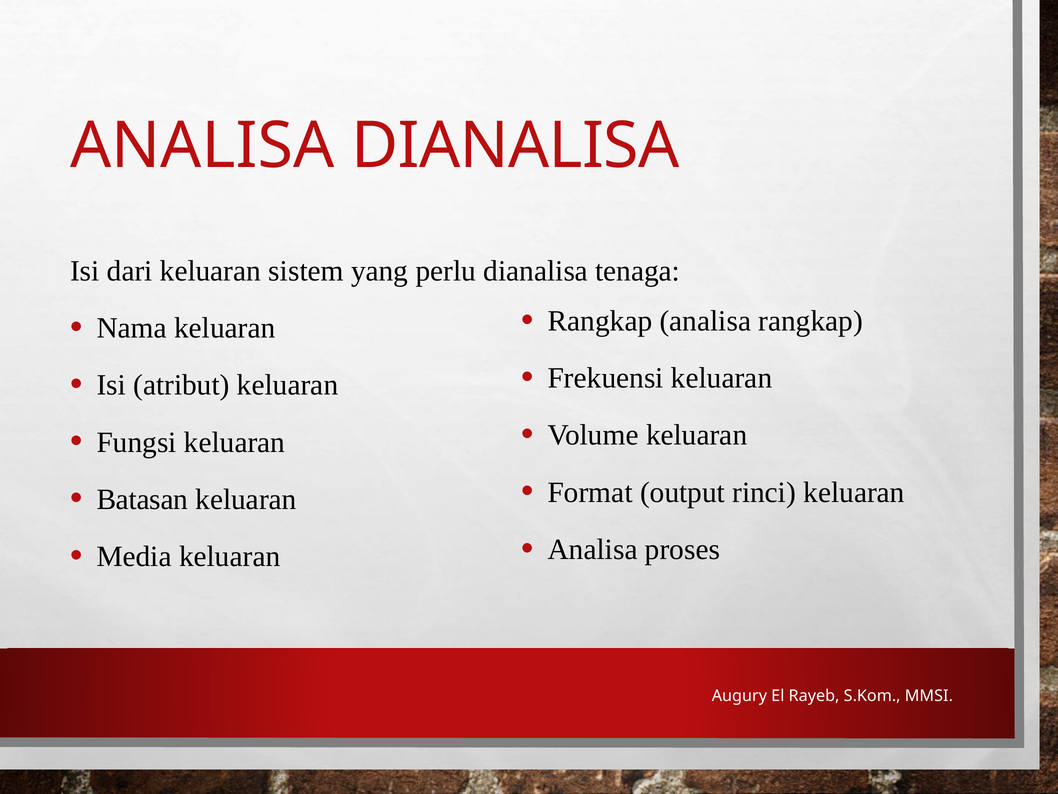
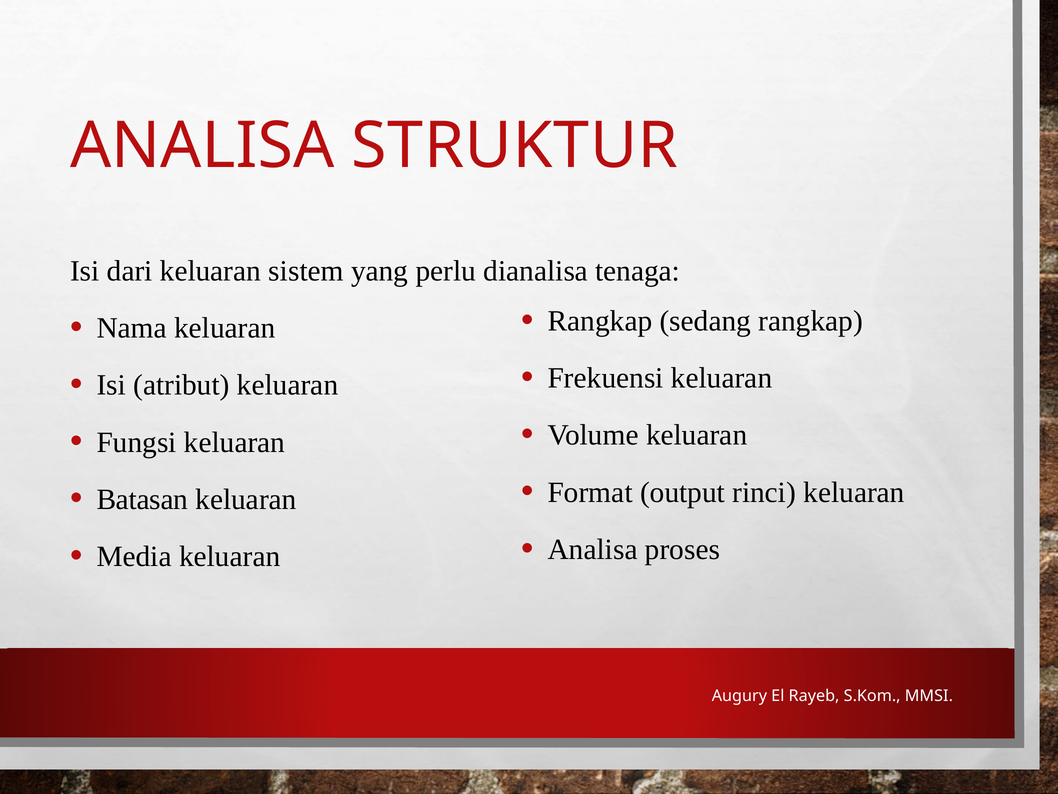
ANALISA DIANALISA: DIANALISA -> STRUKTUR (515, 146)
Rangkap analisa: analisa -> sedang (705, 321)
